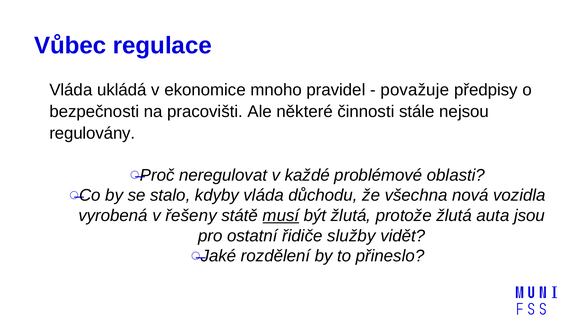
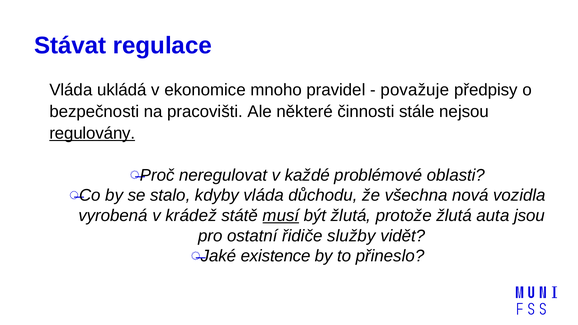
Vůbec: Vůbec -> Stávat (70, 45)
regulovány underline: none -> present (92, 133)
řešeny: řešeny -> krádež (191, 216)
rozdělení: rozdělení -> existence (276, 256)
